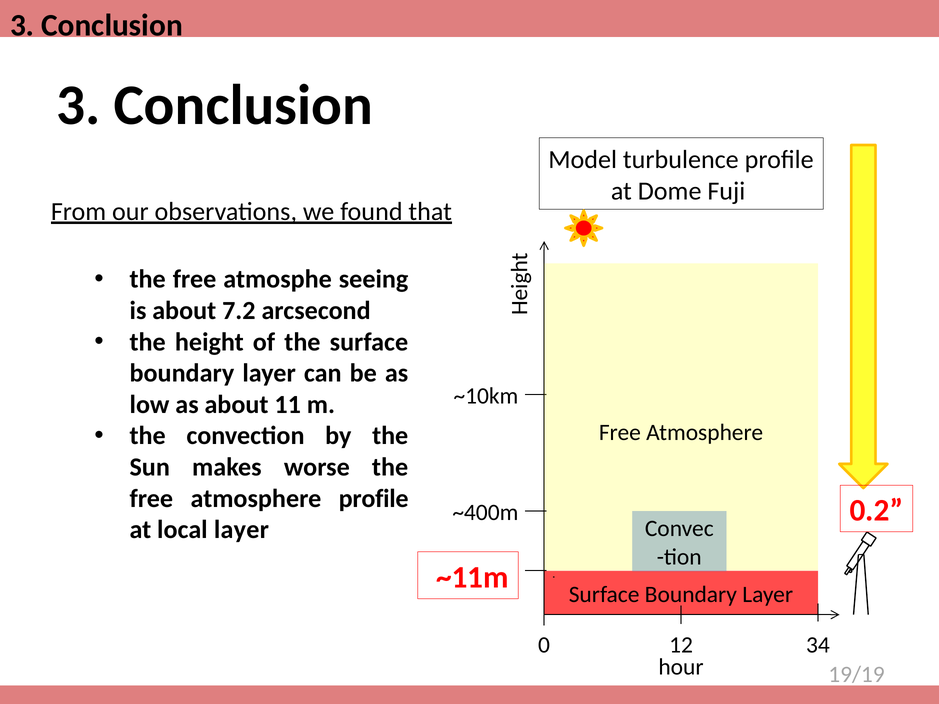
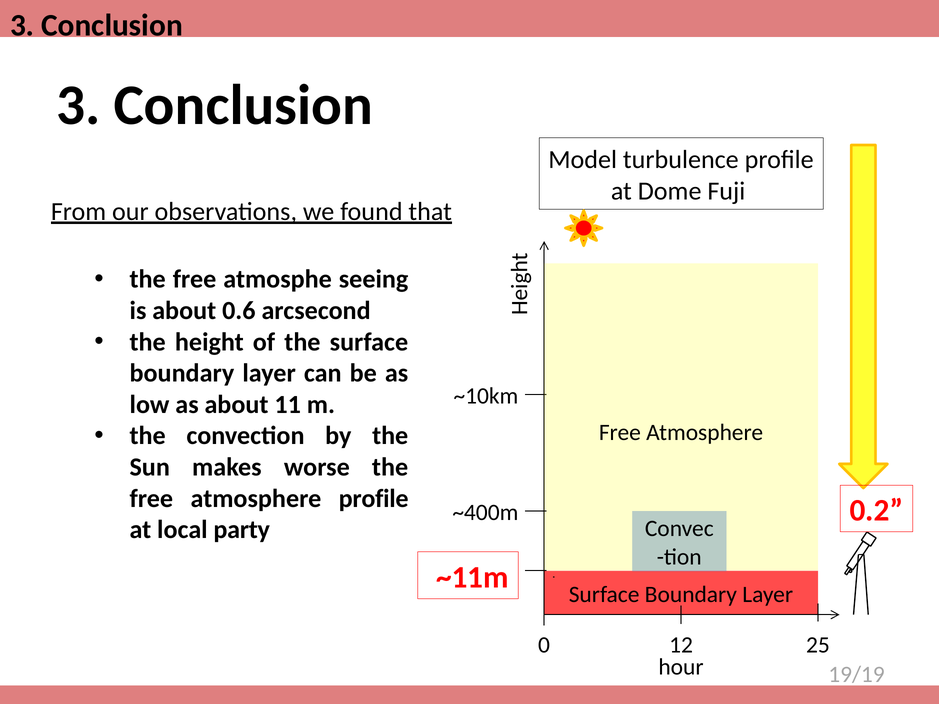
7.2: 7.2 -> 0.6 (239, 311)
local layer: layer -> party (242, 530)
34: 34 -> 25 (818, 645)
